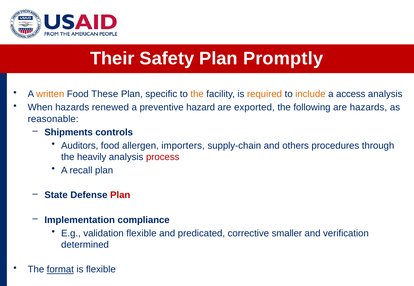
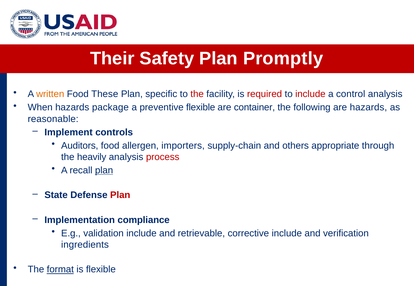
the colour: orange -> red (197, 94)
required colour: orange -> red (265, 94)
include colour: orange -> red (310, 94)
access: access -> control (351, 94)
renewed: renewed -> package (110, 108)
preventive hazard: hazard -> flexible (201, 108)
exported: exported -> container (254, 108)
Shipments: Shipments -> Implement (69, 133)
procedures: procedures -> appropriate (335, 146)
plan underline: none -> present (104, 171)
validation flexible: flexible -> include (141, 234)
predicated: predicated -> retrievable (201, 234)
corrective smaller: smaller -> include (287, 234)
determined: determined -> ingredients (85, 245)
